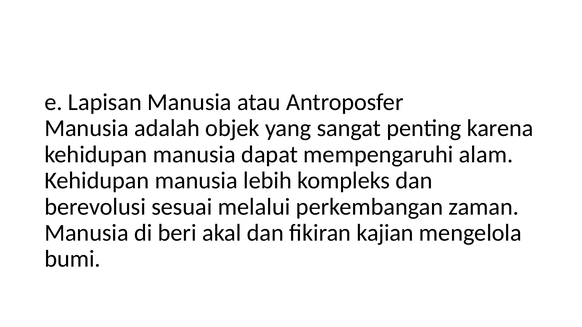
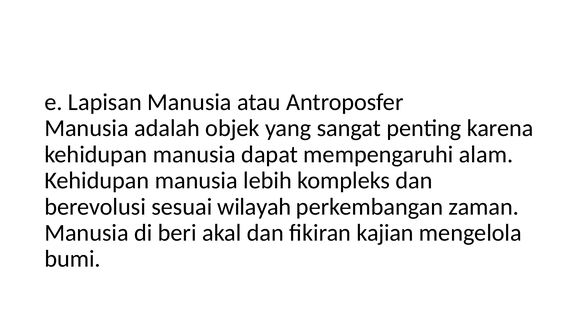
melalui: melalui -> wilayah (254, 207)
